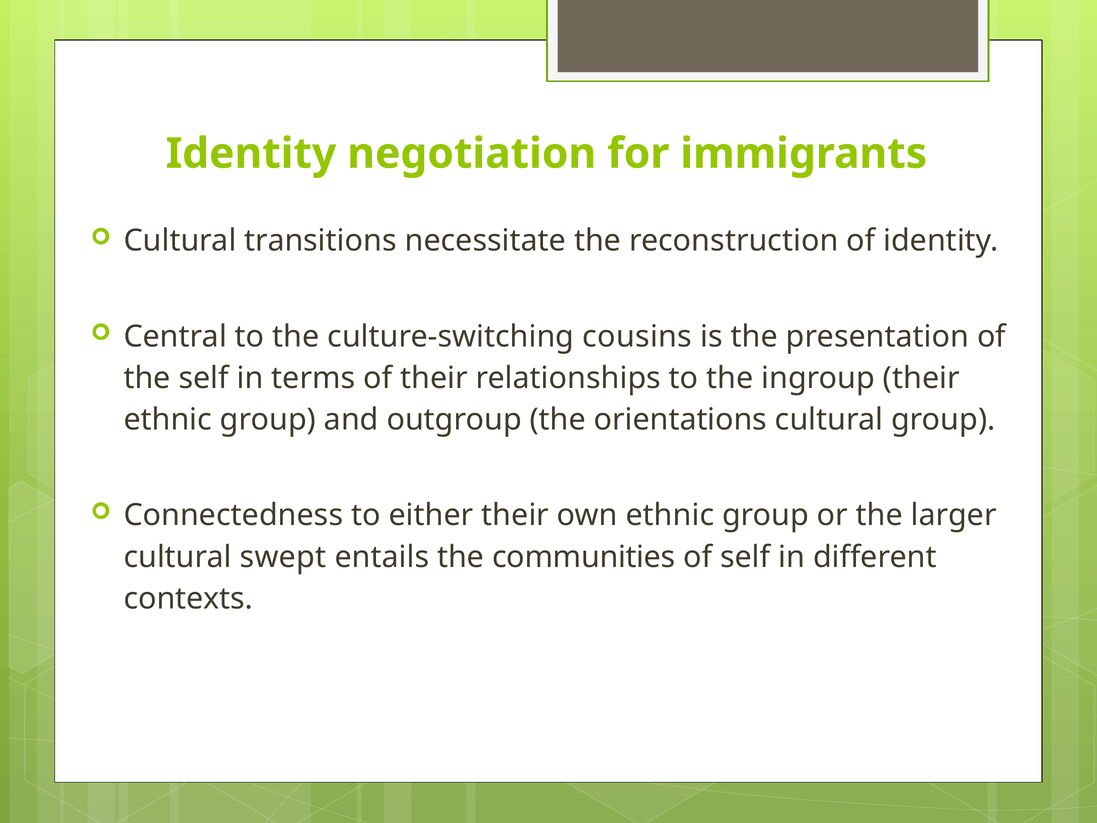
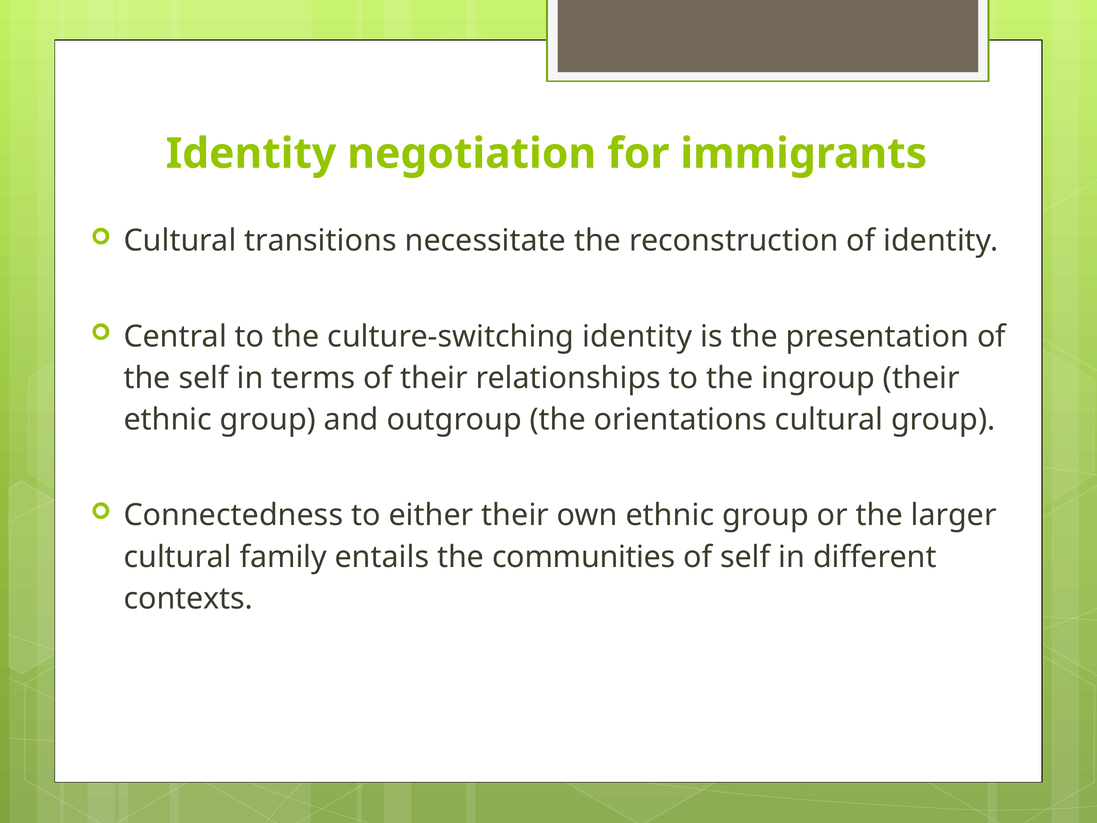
culture-switching cousins: cousins -> identity (637, 336)
swept: swept -> family (283, 557)
